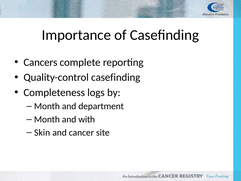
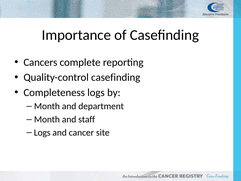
with: with -> staff (87, 119)
Skin: Skin -> Logs (42, 132)
